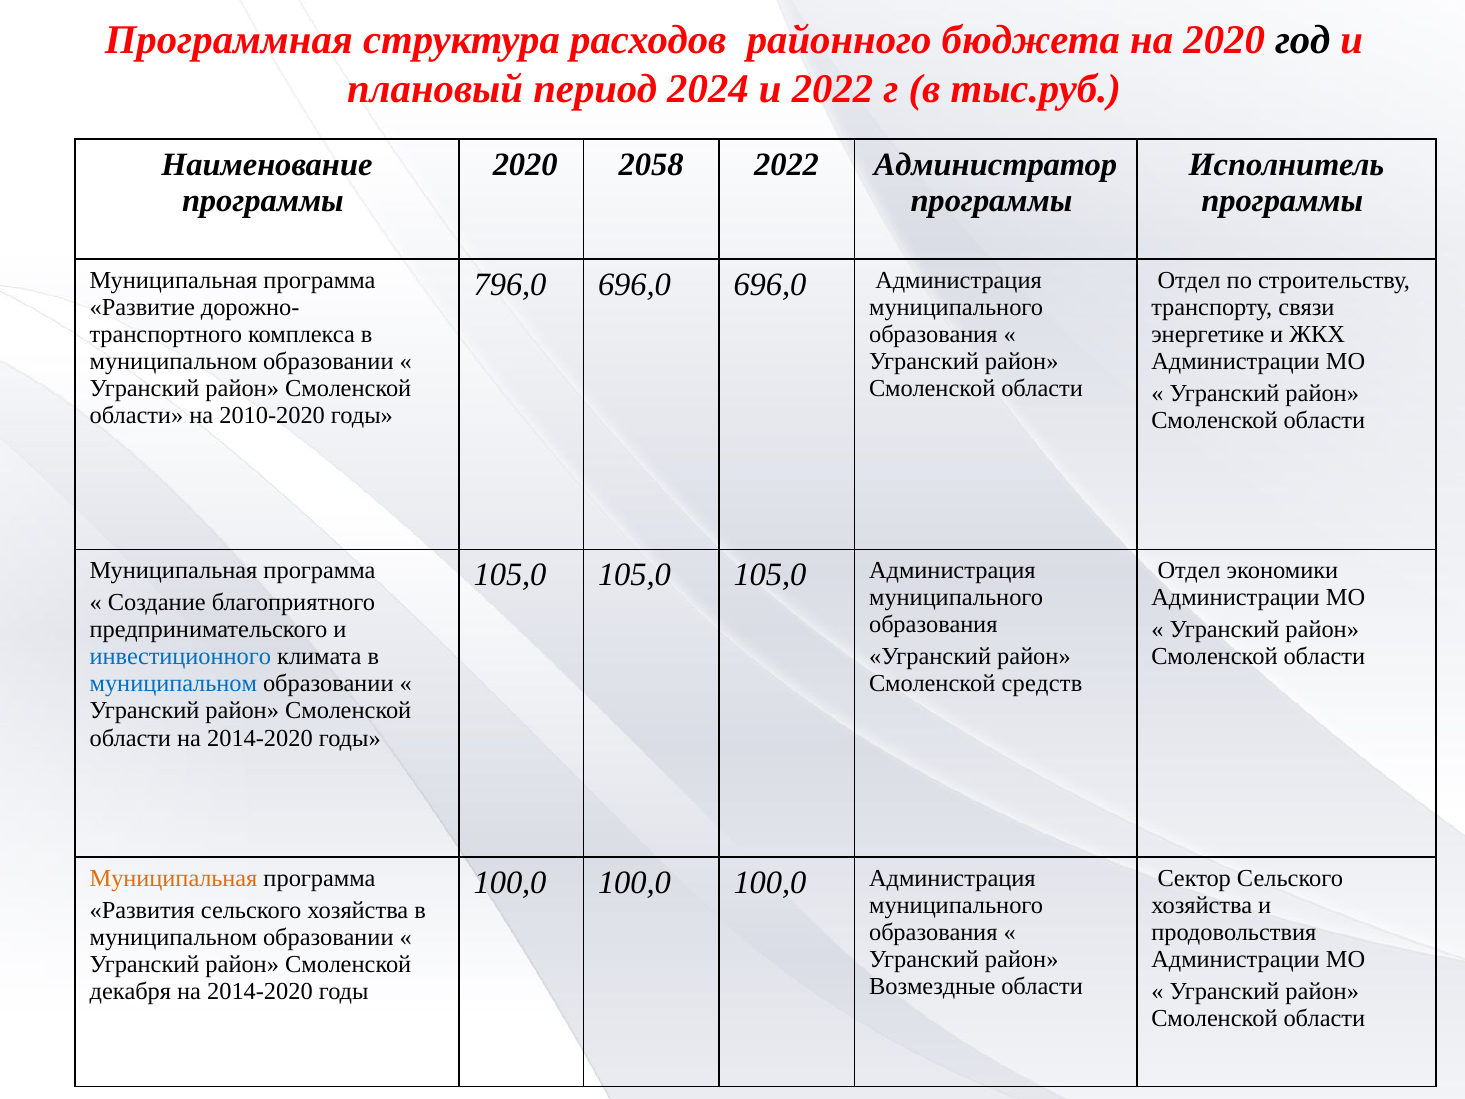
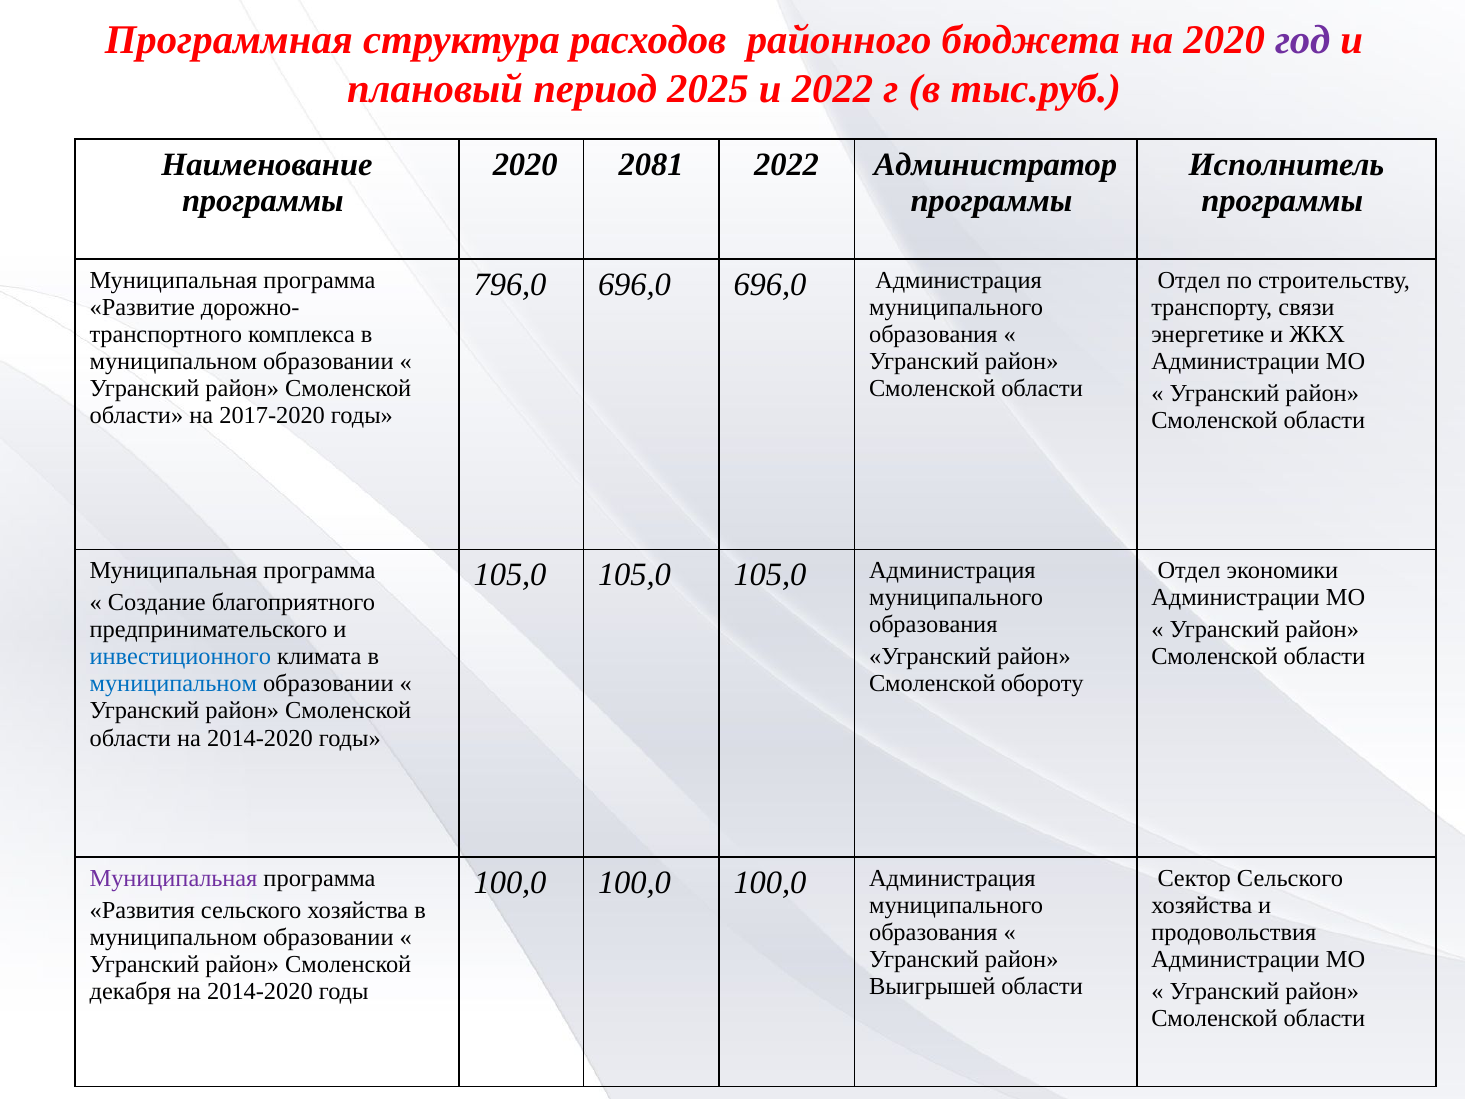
год colour: black -> purple (1303, 40)
2024: 2024 -> 2025 (708, 89)
2058: 2058 -> 2081 (651, 165)
2010-2020: 2010-2020 -> 2017-2020 (272, 416)
средств: средств -> обороту (1042, 684)
Муниципальная colour: orange -> purple (174, 878)
Возмездные: Возмездные -> Выигрышей (932, 986)
